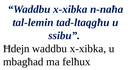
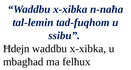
tad-ltaqgħu: tad-ltaqgħu -> tad-fuqhom (83, 23)
